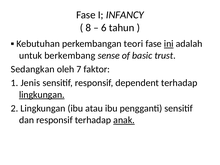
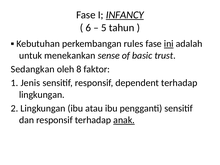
INFANCY underline: none -> present (125, 15)
8: 8 -> 6 (88, 28)
6: 6 -> 5 (104, 28)
teori: teori -> rules (134, 44)
berkembang: berkembang -> menekankan (70, 55)
7: 7 -> 8 (79, 69)
lingkungan underline: present -> none (42, 95)
